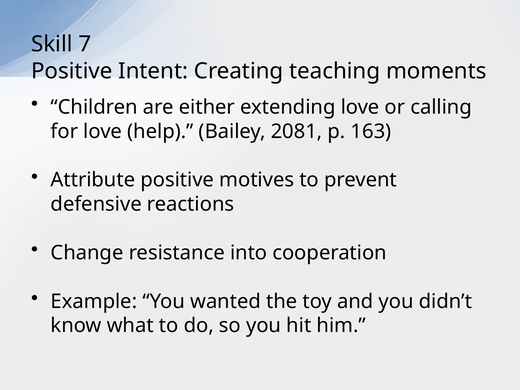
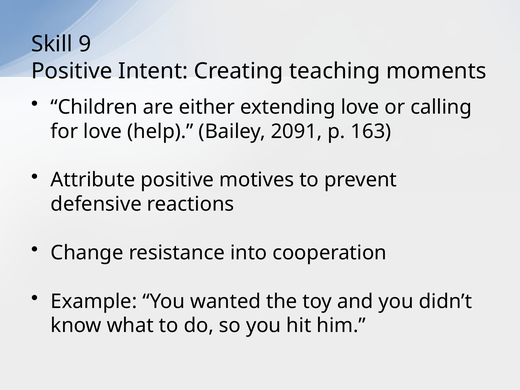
7: 7 -> 9 (85, 44)
2081: 2081 -> 2091 (297, 131)
